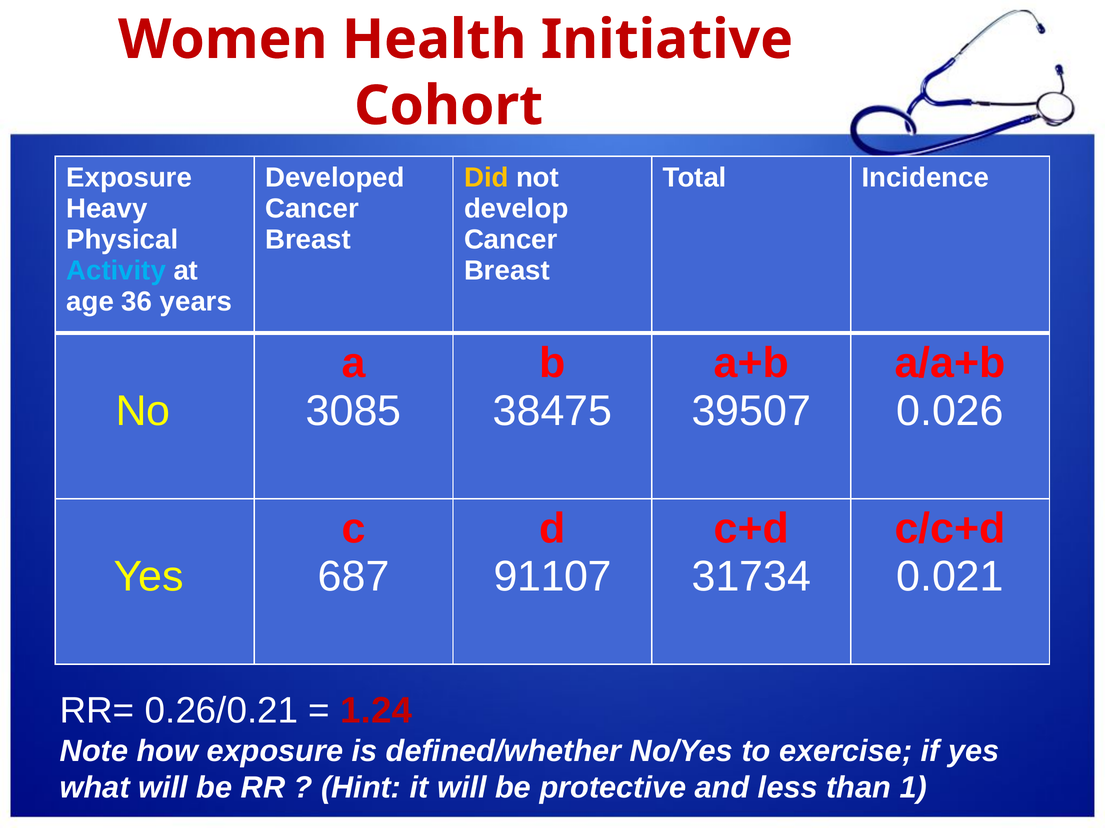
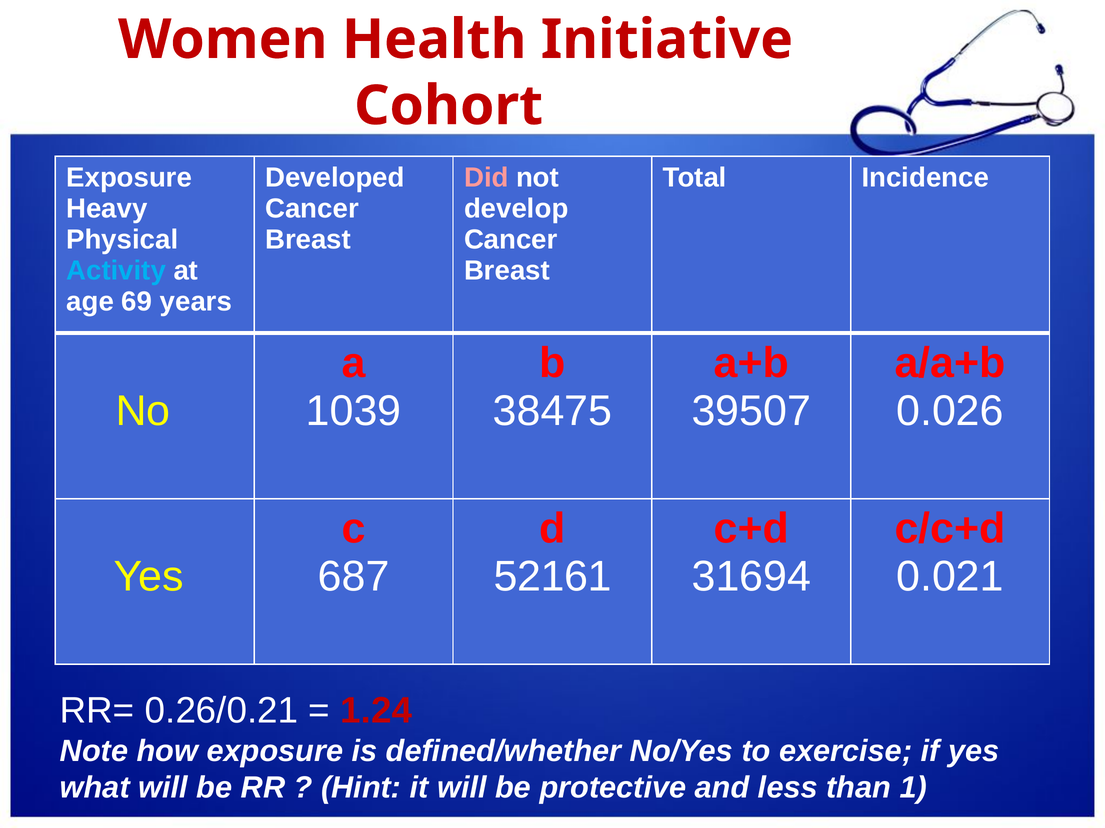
Did colour: yellow -> pink (486, 178)
36: 36 -> 69 (137, 302)
3085: 3085 -> 1039 (354, 411)
91107: 91107 -> 52161 (553, 577)
31734: 31734 -> 31694 (751, 577)
